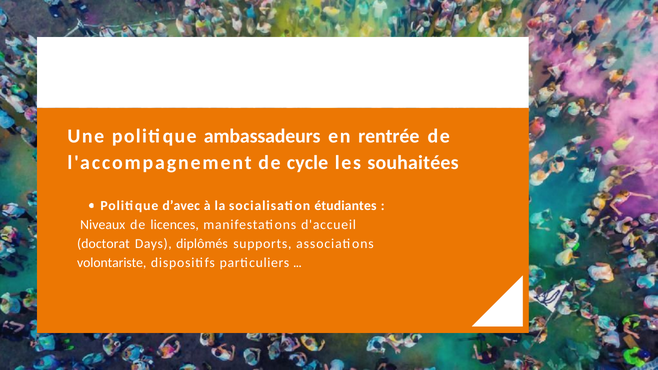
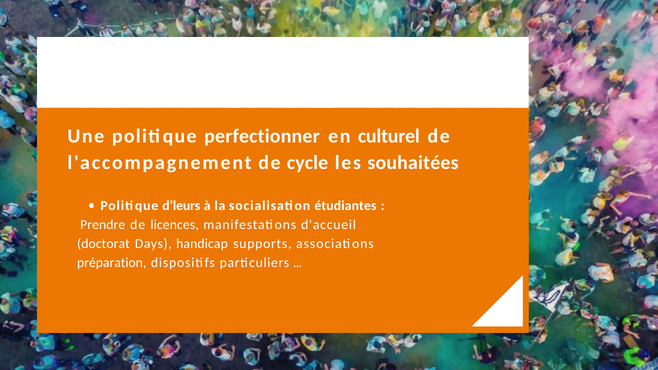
ambassadeurs: ambassadeurs -> perfectionner (262, 136)
rentrée: rentrée -> culturel (389, 136)
d’avec: d’avec -> d’leurs (181, 206)
Niveaux: Niveaux -> Prendre (103, 225)
diplômés: diplômés -> handicap (202, 244)
volontariste: volontariste -> préparation (112, 263)
